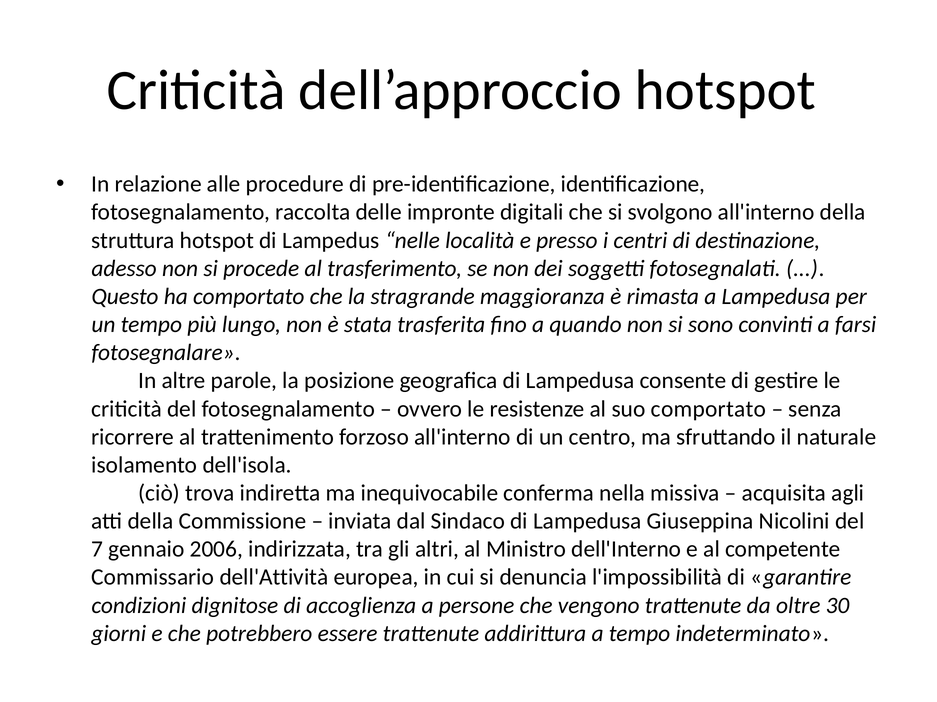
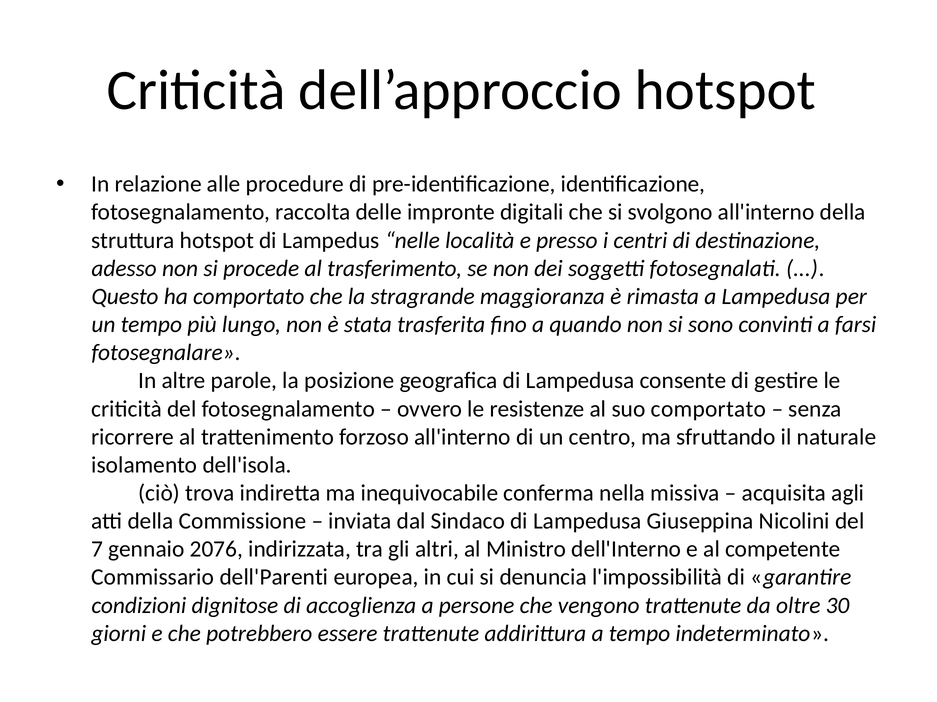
2006: 2006 -> 2076 (216, 550)
dell'Attività: dell'Attività -> dell'Parenti (274, 578)
